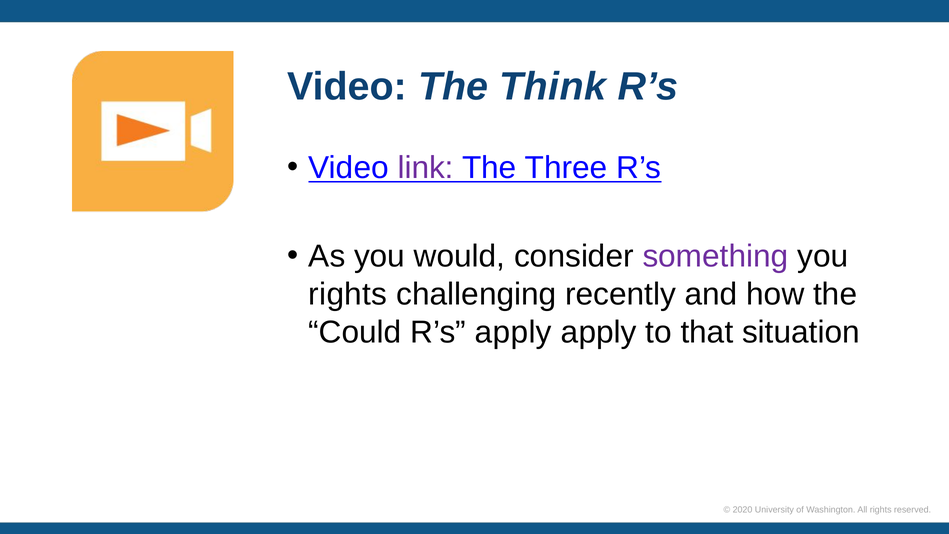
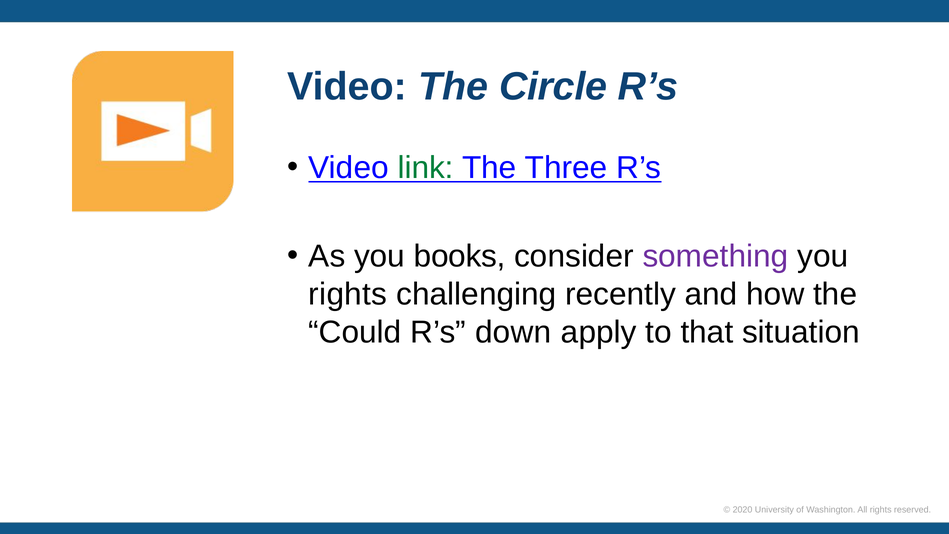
Think: Think -> Circle (553, 87)
link colour: purple -> green (426, 168)
would: would -> books (460, 256)
R’s apply: apply -> down (513, 332)
